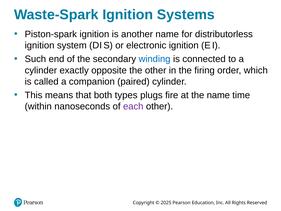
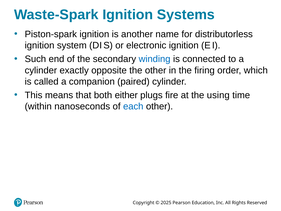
types: types -> either (126, 95)
the name: name -> using (218, 95)
each colour: purple -> blue (133, 106)
